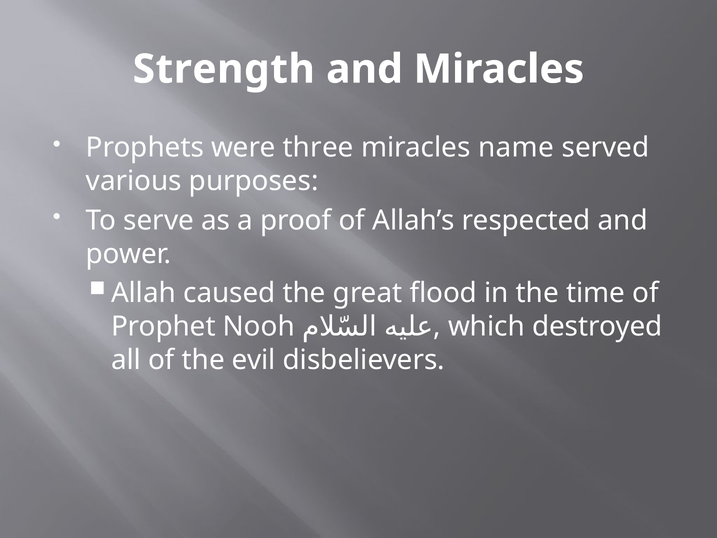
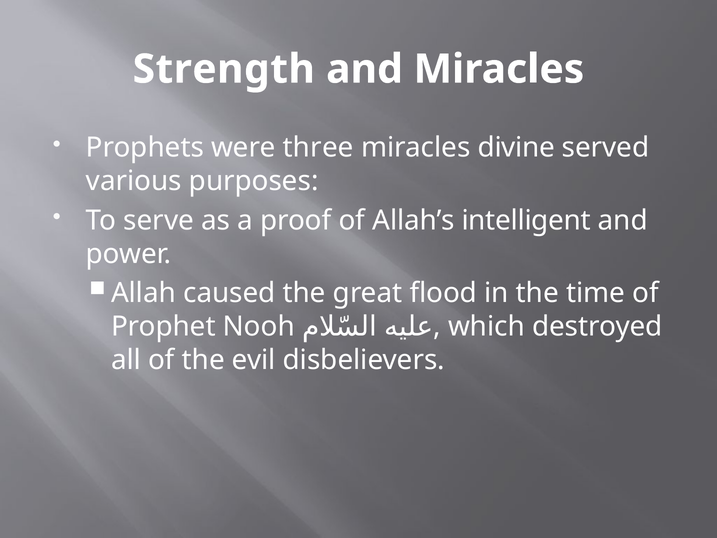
name: name -> divine (516, 148)
respected: respected -> intelligent (526, 220)
